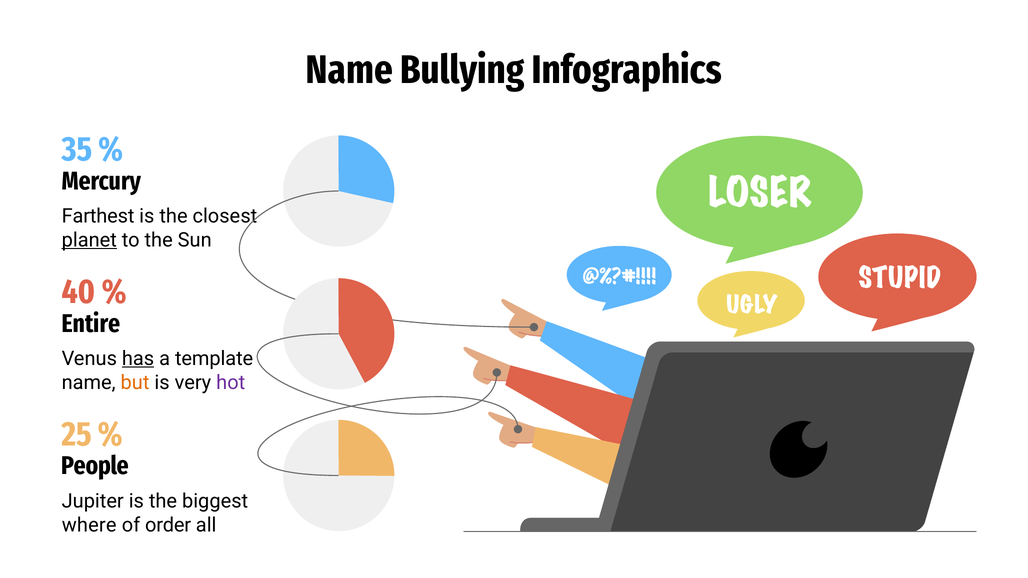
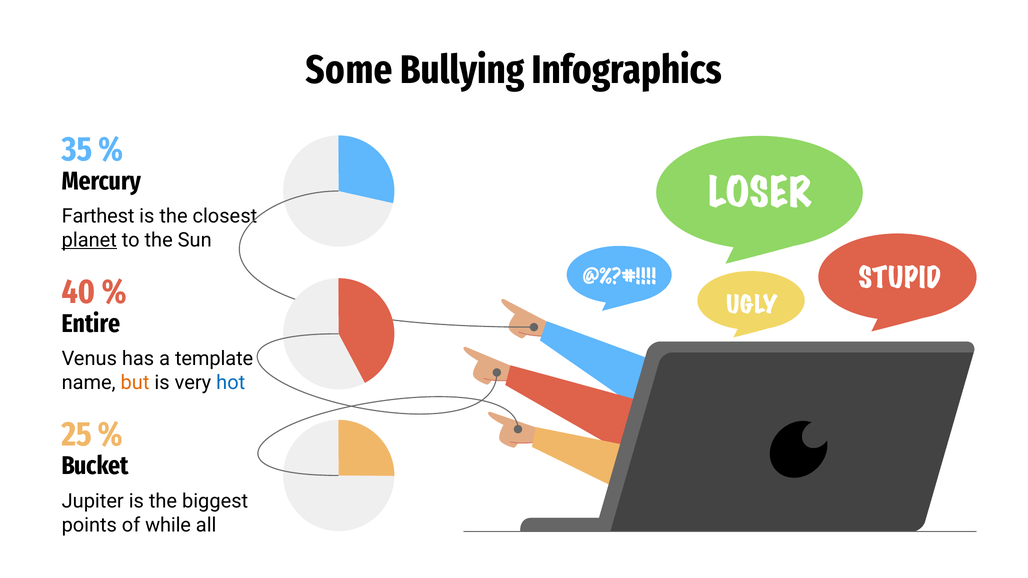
Name: Name -> Some (349, 70)
has underline: present -> none (138, 359)
hot colour: purple -> blue (231, 383)
People: People -> Bucket (95, 466)
where: where -> points (89, 526)
order: order -> while (168, 526)
